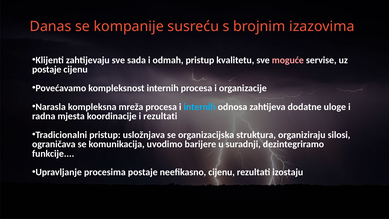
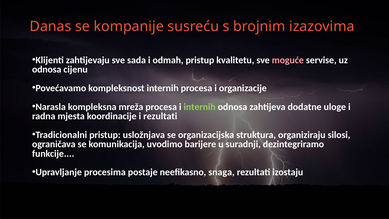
postaje: postaje -> odnosa (47, 69)
internih colour: light blue -> light green (200, 107)
neefikasno cijenu: cijenu -> snaga (221, 172)
